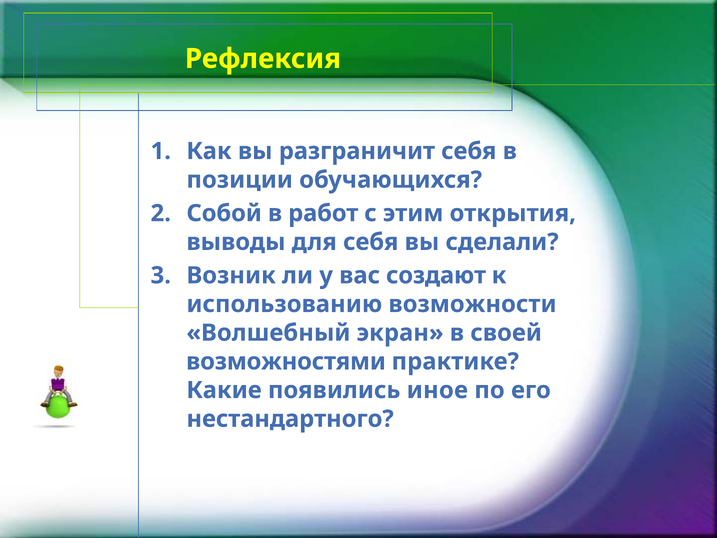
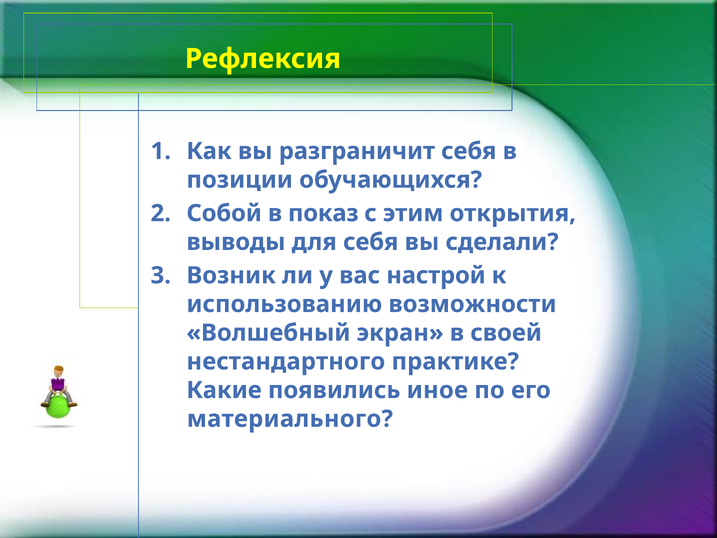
работ: работ -> показ (323, 213)
создают: создают -> настрой (436, 275)
возможностями: возможностями -> нестандартного (286, 361)
нестандартного: нестандартного -> материального (290, 419)
